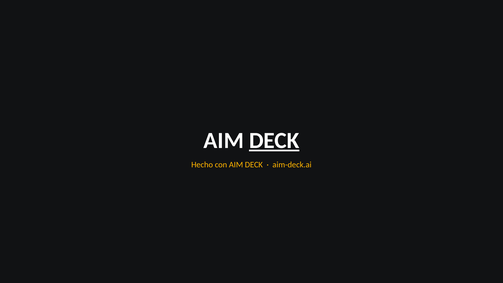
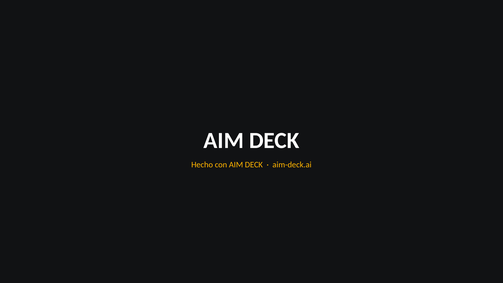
DECK underline: present -> none (274, 141)
